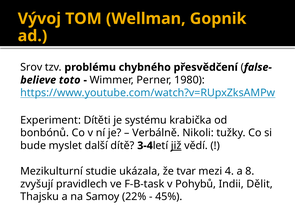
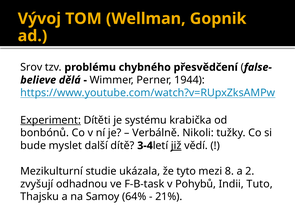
toto: toto -> dělá (70, 80)
1980: 1980 -> 1944 (190, 80)
Experiment underline: none -> present (51, 120)
tvar: tvar -> tyto (186, 171)
4: 4 -> 8 (229, 171)
8: 8 -> 2 (250, 171)
pravidlech: pravidlech -> odhadnou (82, 184)
Dělit: Dělit -> Tuto (260, 184)
22%: 22% -> 64% (134, 197)
45%: 45% -> 21% (169, 197)
